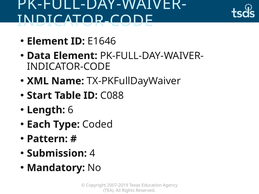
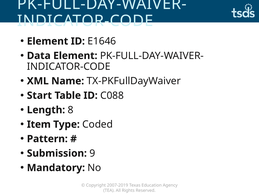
6: 6 -> 8 (71, 110)
Each: Each -> Item (39, 125)
4: 4 -> 9 (92, 154)
